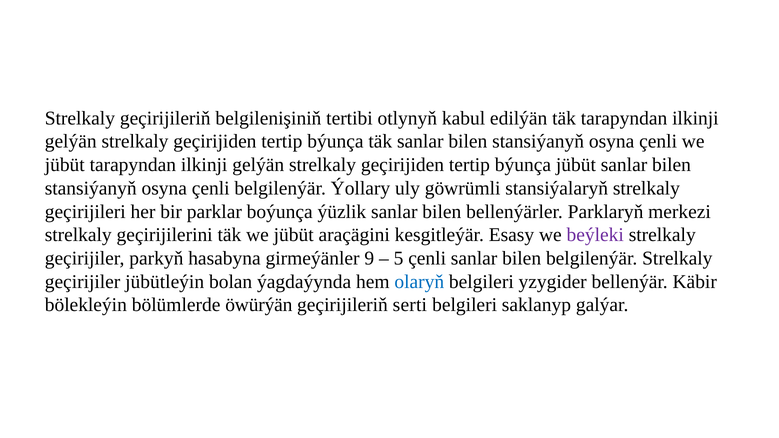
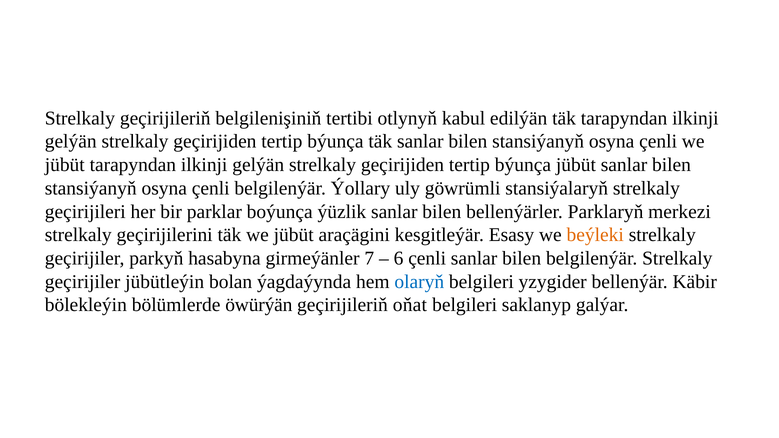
beýleki colour: purple -> orange (595, 235)
9: 9 -> 7 (369, 258)
5: 5 -> 6 (399, 258)
serti: serti -> oňat (410, 305)
